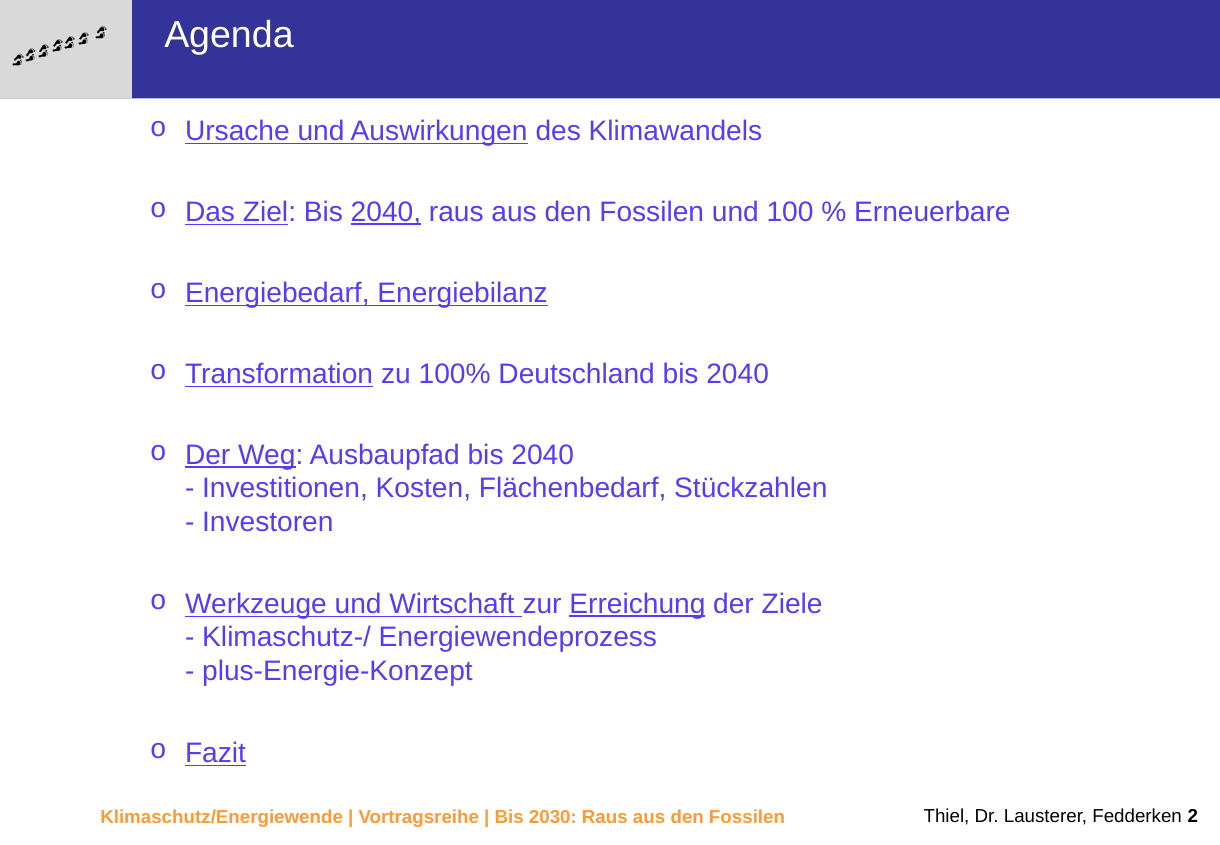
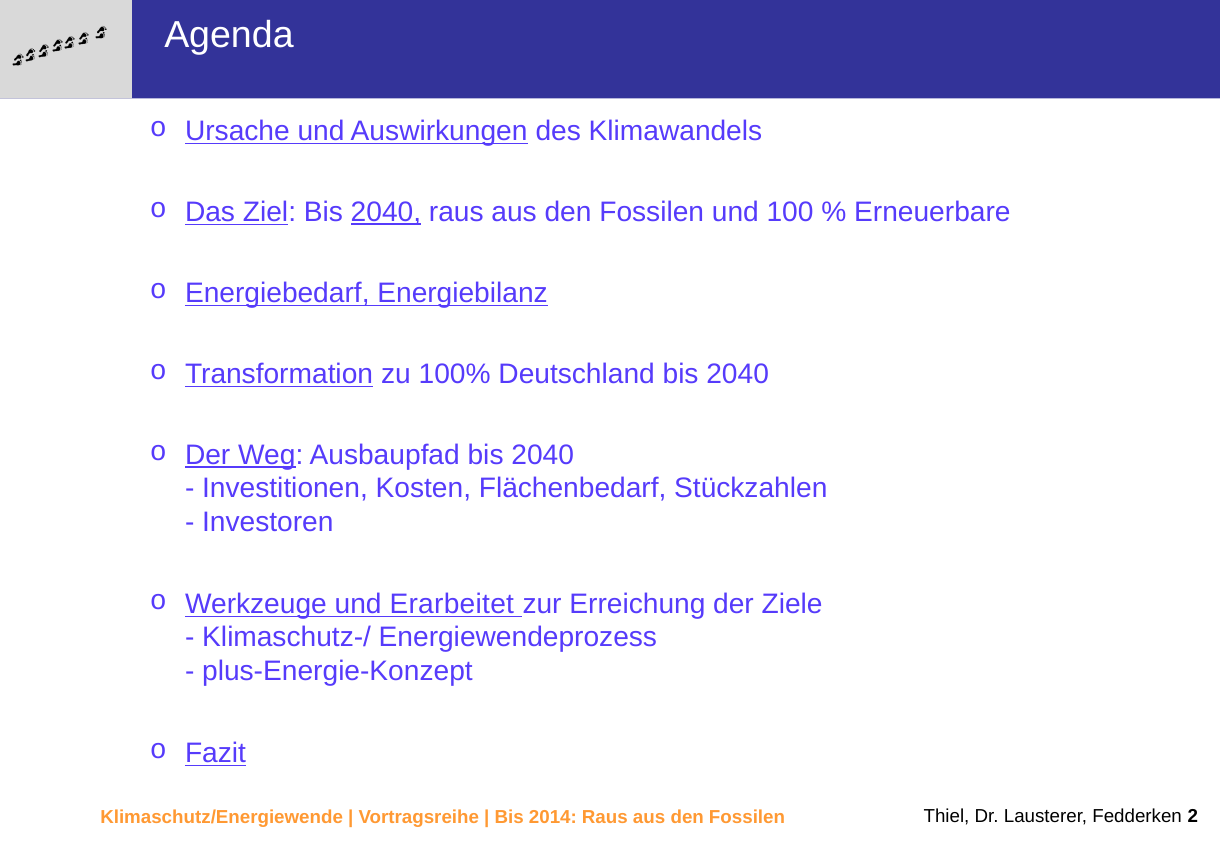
Wirtschaft: Wirtschaft -> Erarbeitet (452, 604)
Erreichung underline: present -> none (637, 604)
2030: 2030 -> 2014 (553, 817)
